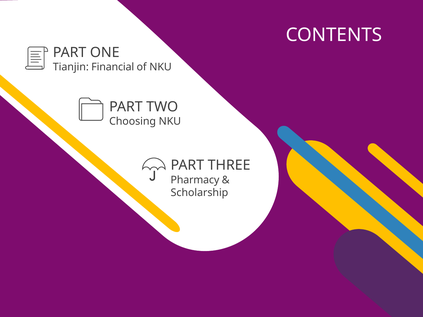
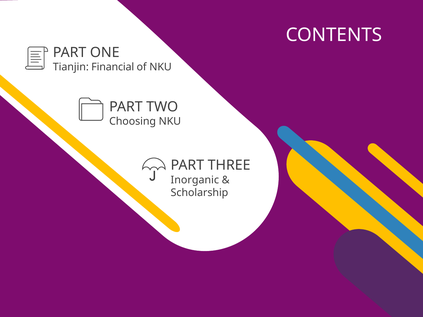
Pharmacy: Pharmacy -> Inorganic (195, 180)
